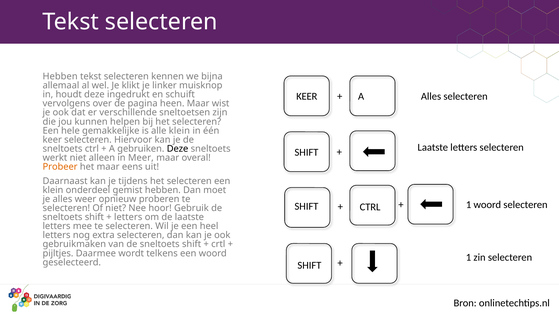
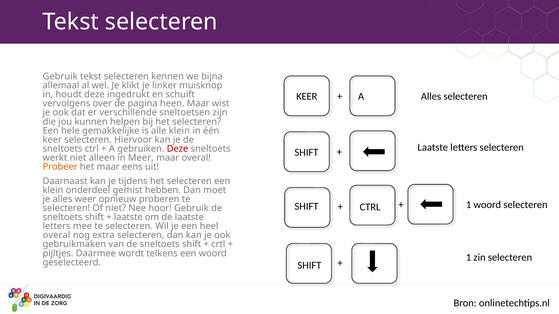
Hebben: Hebben -> Gebruik (60, 77)
Deze colour: black -> red (178, 149)
letters: letters -> laatste (128, 217)
letters: letters -> overal (57, 236)
